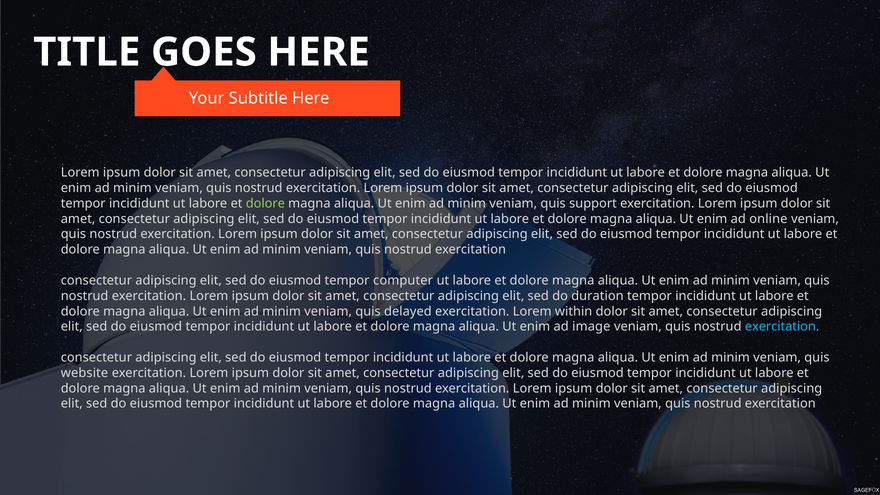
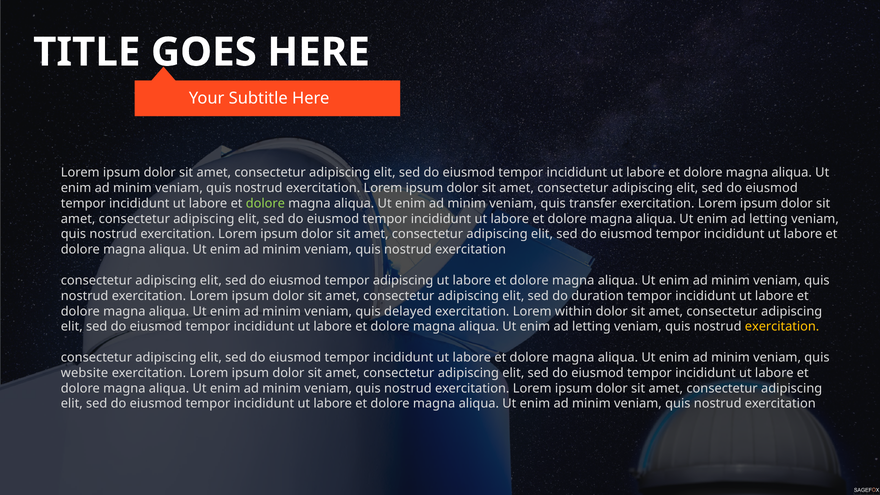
support: support -> transfer (593, 203)
online: online -> letting (768, 219)
tempor computer: computer -> adipiscing (403, 280)
image: image -> letting (591, 327)
exercitation colour: light blue -> yellow (782, 327)
